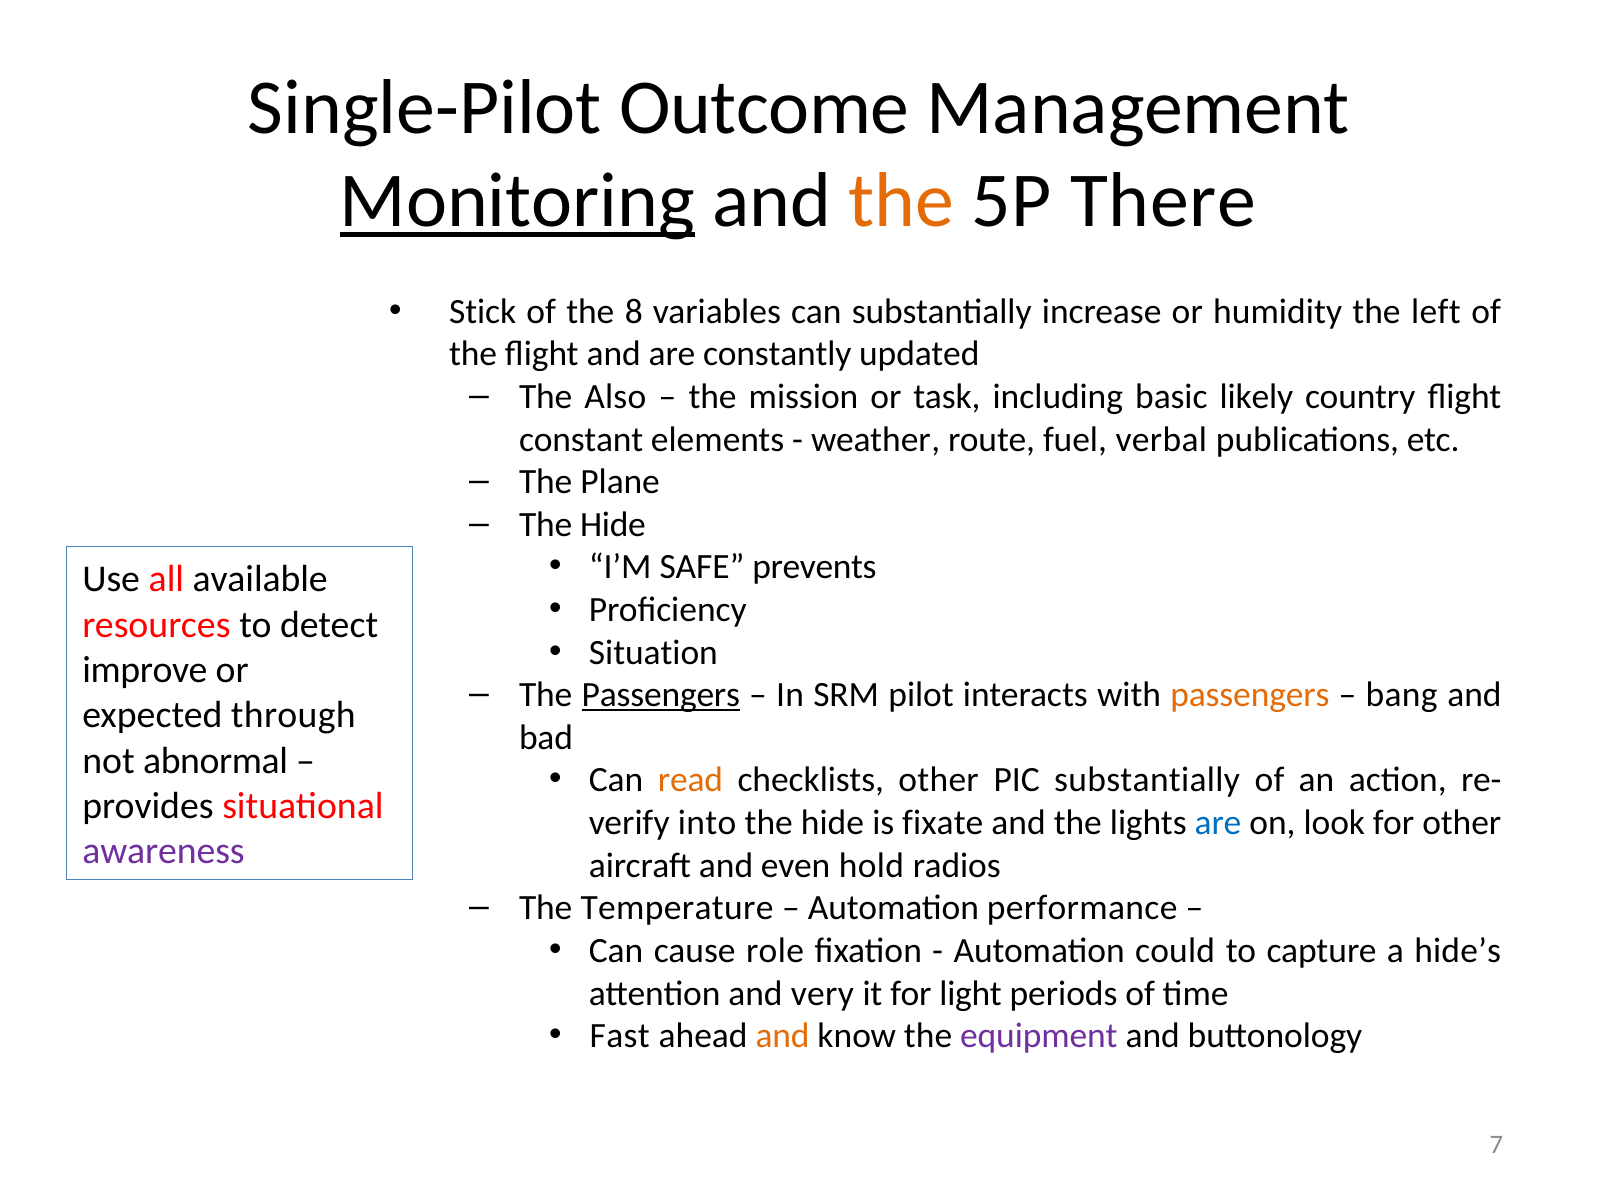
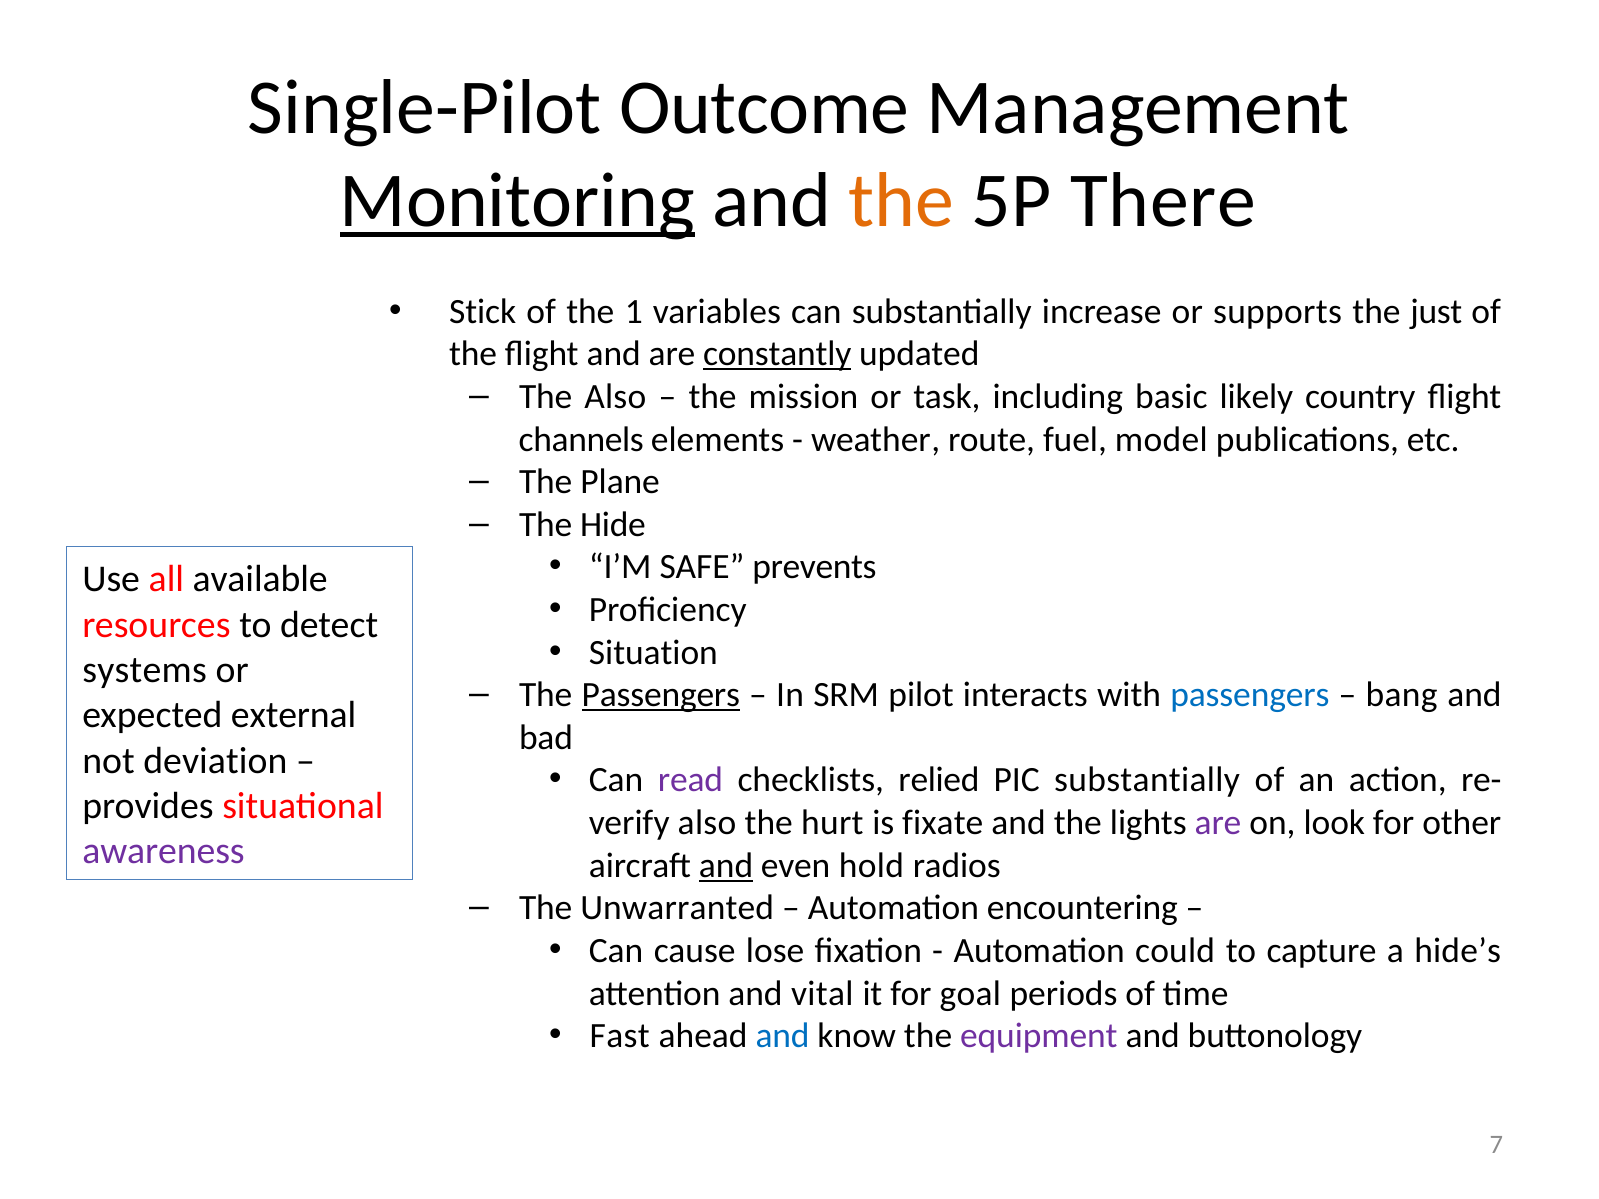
8: 8 -> 1 (634, 312)
humidity: humidity -> supports (1277, 312)
left: left -> just (1436, 312)
constantly underline: none -> present (777, 354)
constant: constant -> channels (581, 439)
verbal: verbal -> model (1161, 439)
improve: improve -> systems (145, 670)
passengers colour: orange -> blue (1250, 695)
through: through -> external (294, 715)
abnormal: abnormal -> deviation (215, 761)
read colour: orange -> purple (690, 780)
checklists other: other -> relied (939, 780)
verify into: into -> also (707, 823)
hide: hide -> hurt (832, 823)
are colour: blue -> purple (1218, 823)
and underline: none -> present (726, 866)
Temperature: Temperature -> Unwarranted (677, 908)
performance: performance -> encountering (1082, 908)
role: role -> lose (775, 951)
very: very -> vital (822, 994)
light: light -> goal (970, 994)
and colour: orange -> blue (783, 1036)
